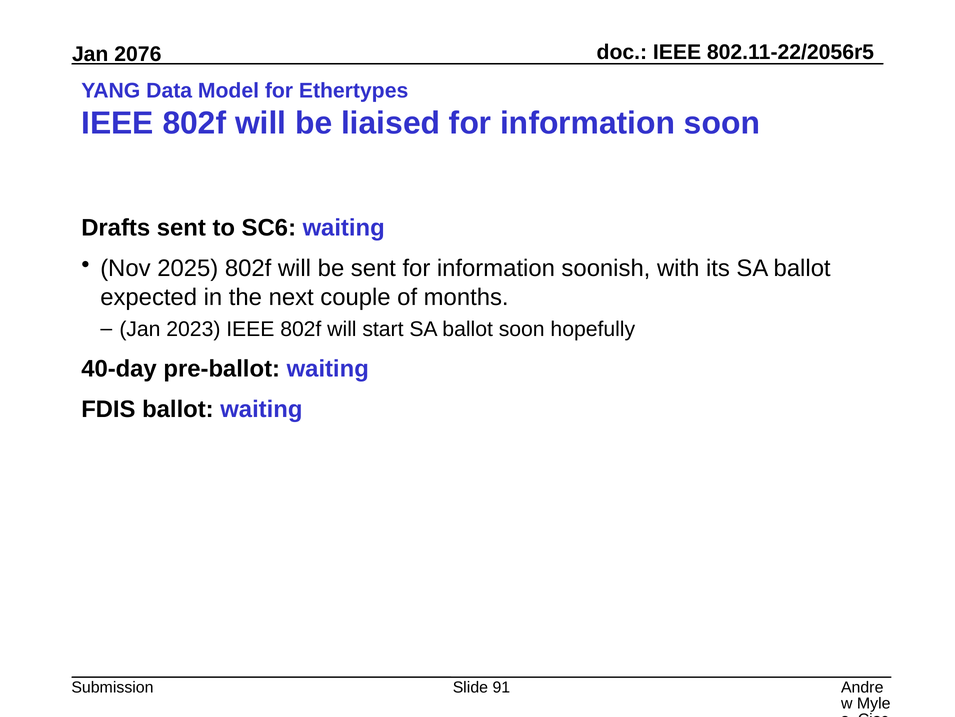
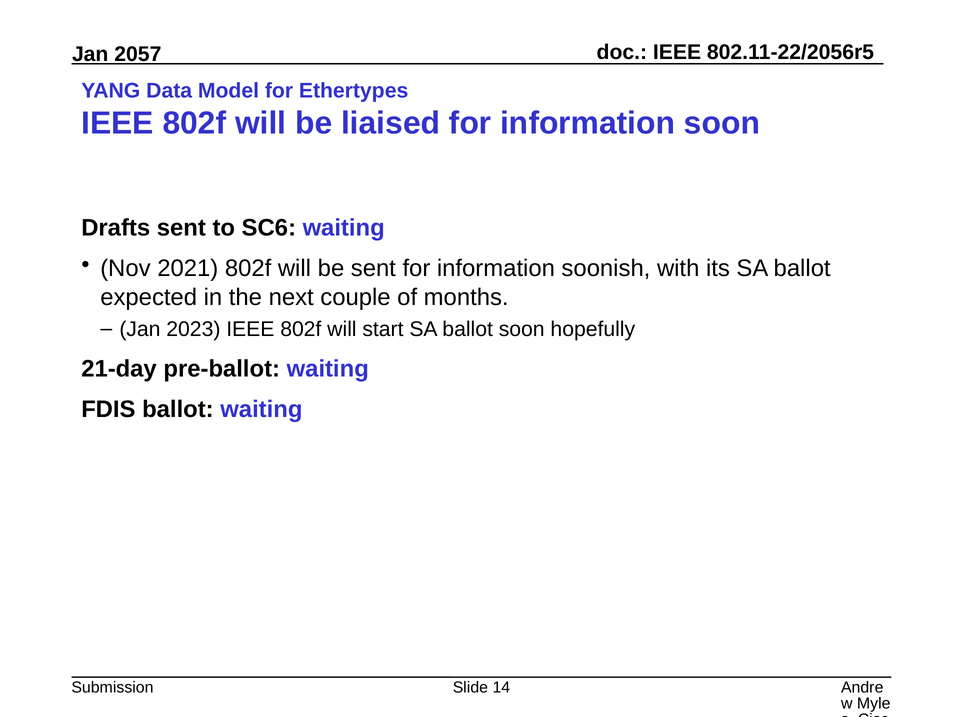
2076: 2076 -> 2057 (138, 54)
2025: 2025 -> 2021 (188, 268)
40-day: 40-day -> 21-day (119, 368)
91: 91 -> 14 (501, 687)
